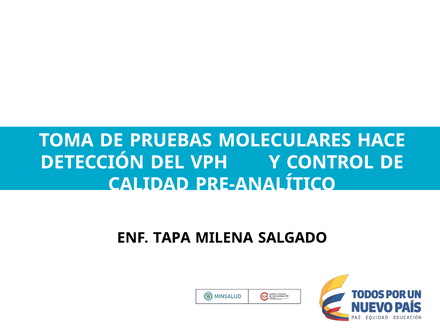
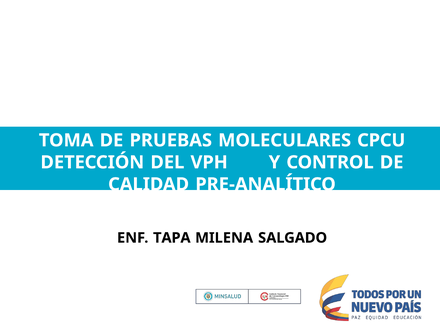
HACE: HACE -> CPCU (381, 140)
